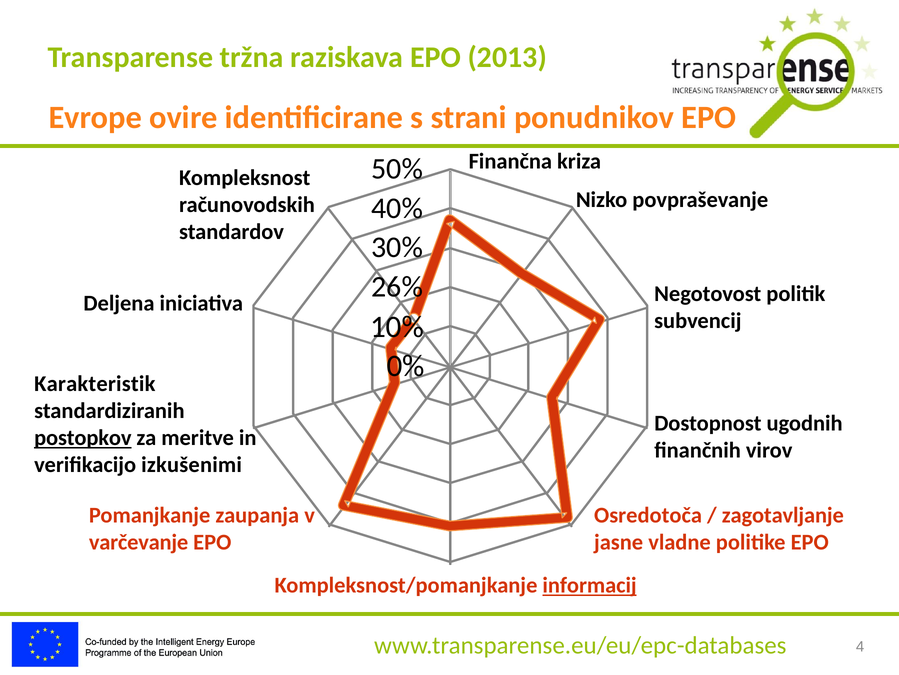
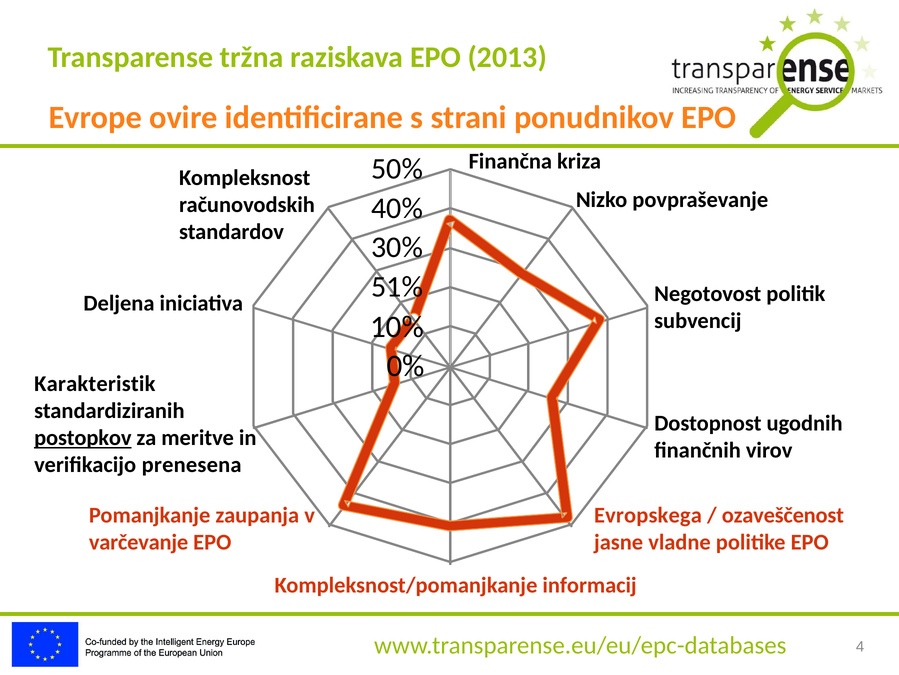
26%: 26% -> 51% (397, 286)
izkušenimi: izkušenimi -> prenesena (192, 465)
Osredotoča: Osredotoča -> Evropskega (648, 515)
zagotavljanje: zagotavljanje -> ozaveščenost (783, 515)
informacij underline: present -> none (590, 585)
